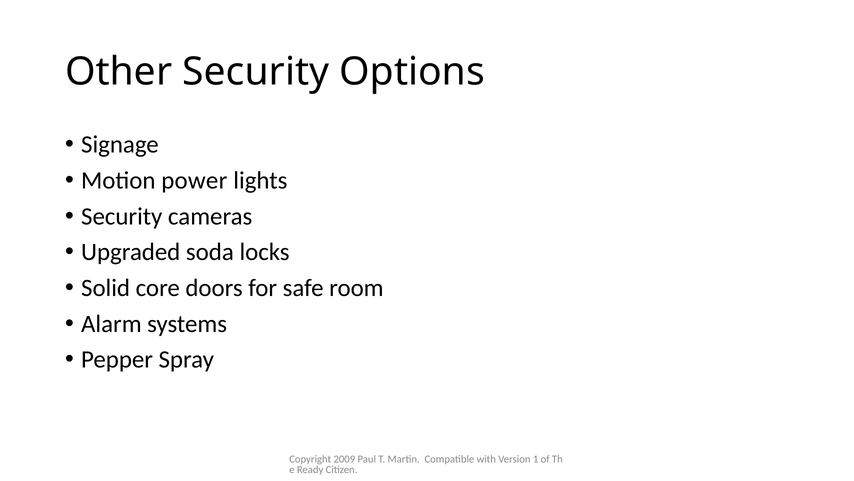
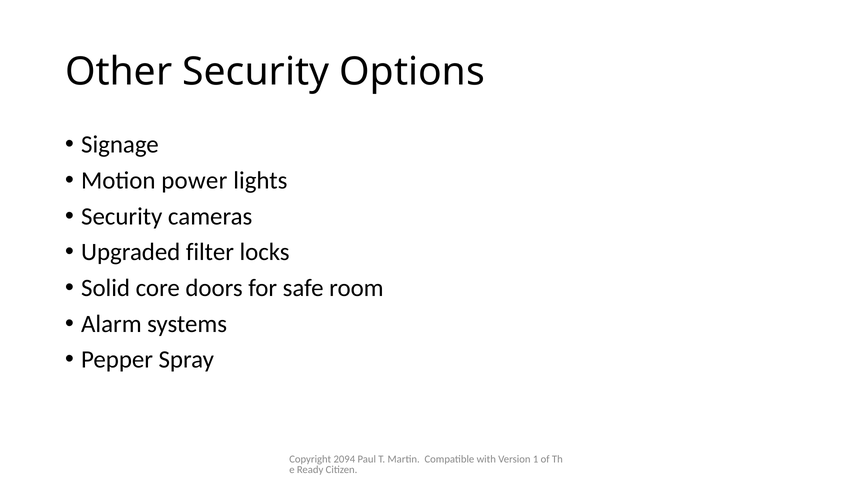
soda: soda -> filter (210, 252)
2009: 2009 -> 2094 (344, 459)
